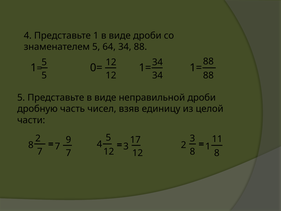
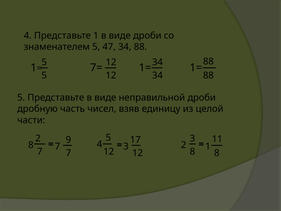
64: 64 -> 47 (109, 47)
0=: 0= -> 7= (96, 68)
